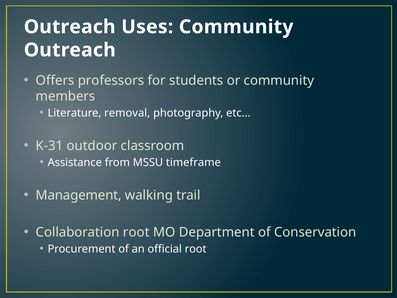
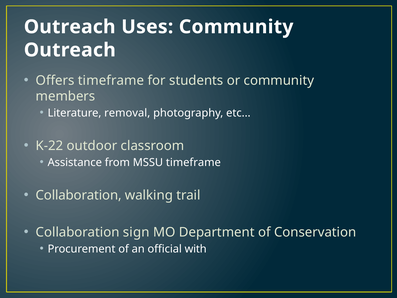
Offers professors: professors -> timeframe (111, 80)
K-31: K-31 -> K-22 (50, 146)
Management: Management -> Collaboration (79, 195)
Collaboration root: root -> sign (136, 232)
official root: root -> with (196, 249)
